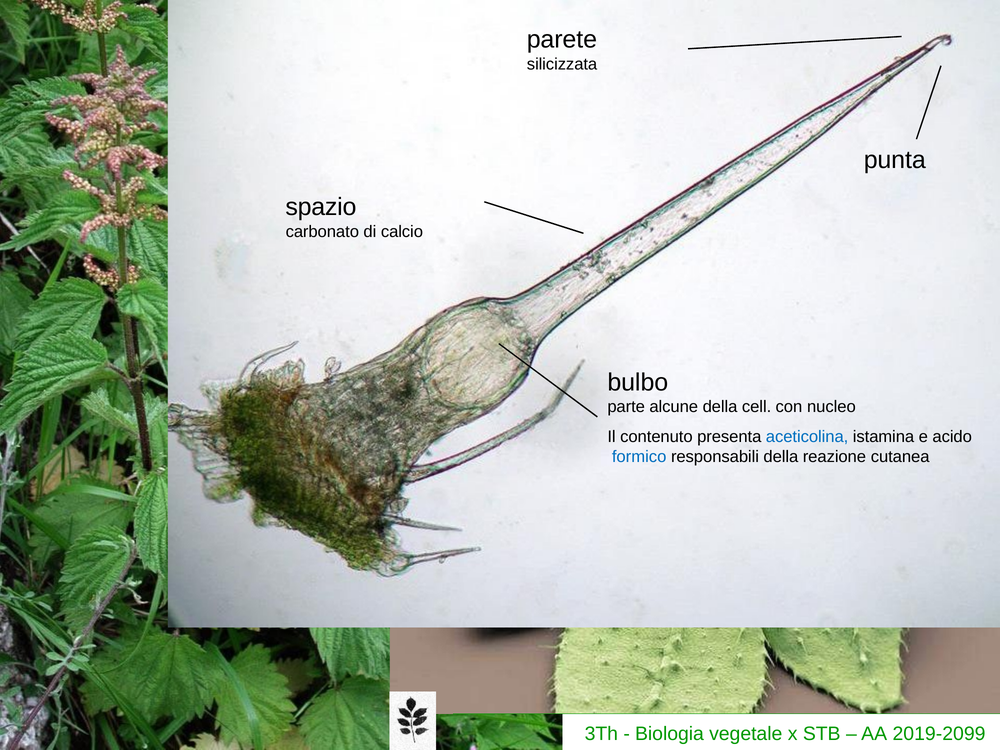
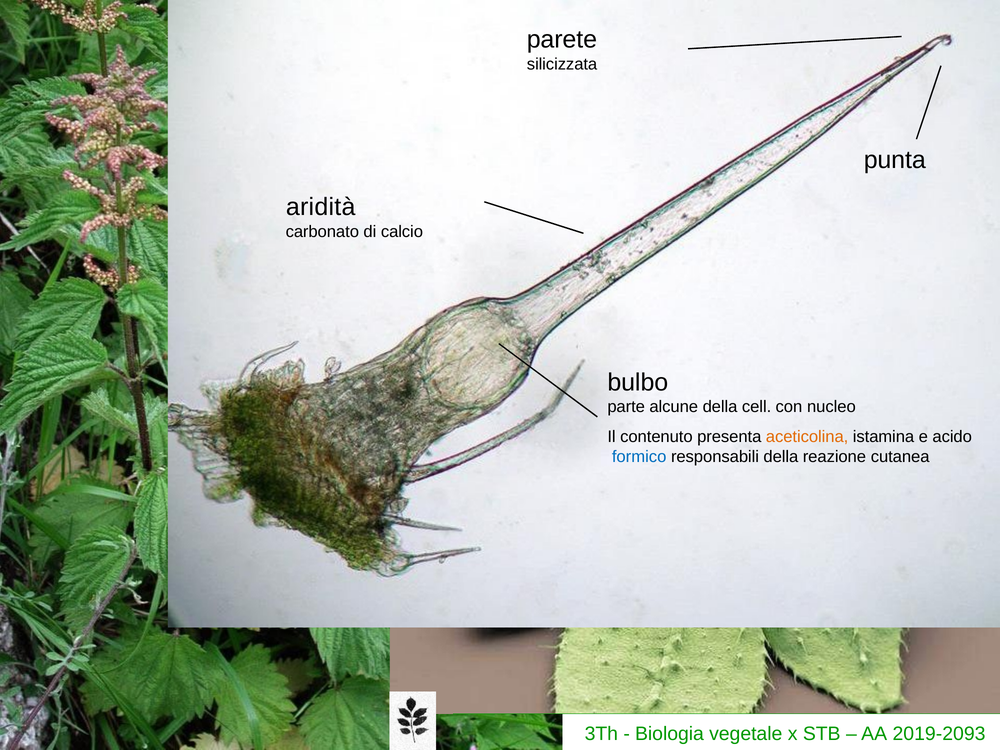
spazio: spazio -> aridità (321, 207)
aceticolina colour: blue -> orange (807, 437)
2019-2099: 2019-2099 -> 2019-2093 (939, 734)
